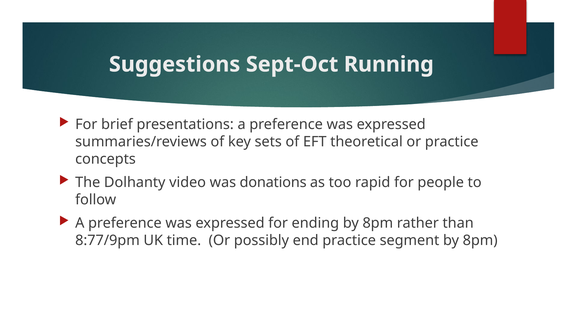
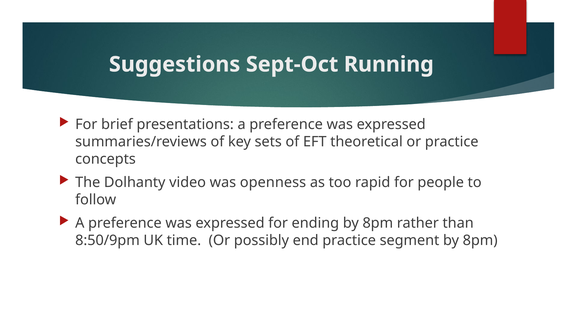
donations: donations -> openness (273, 182)
8:77/9pm: 8:77/9pm -> 8:50/9pm (107, 240)
